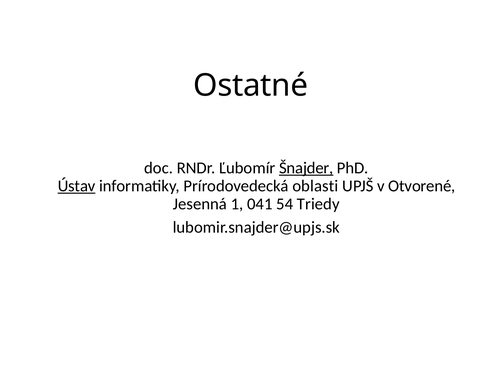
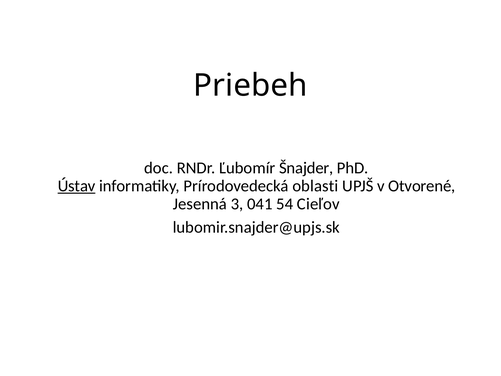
Ostatné: Ostatné -> Priebeh (250, 85)
Šnajder underline: present -> none (306, 168)
1: 1 -> 3 (237, 204)
Triedy: Triedy -> Cieľov (318, 204)
